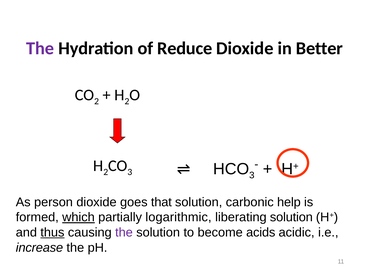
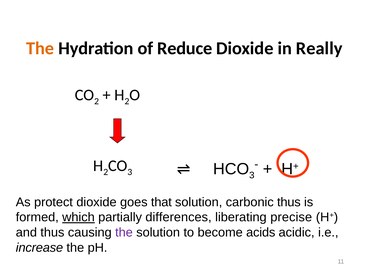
The colour: purple -> orange (40, 49)
Better: Better -> Really (319, 49)
person: person -> protect (53, 202)
carbonic help: help -> thus (289, 202)
logarithmic: logarithmic -> differences (179, 218)
liberating solution: solution -> precise (291, 218)
thus underline: present -> none (52, 233)
